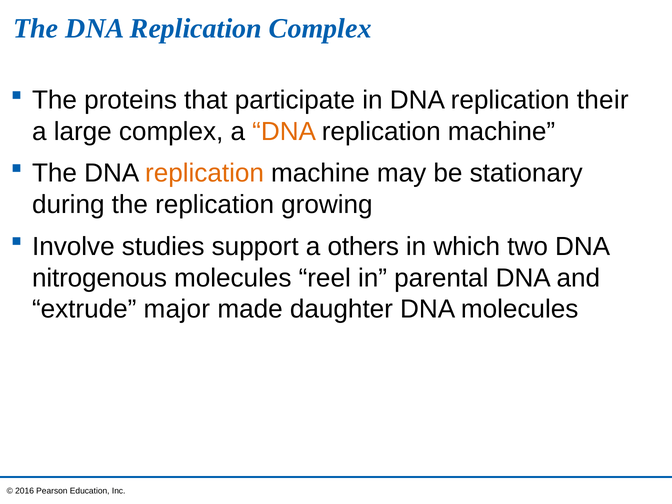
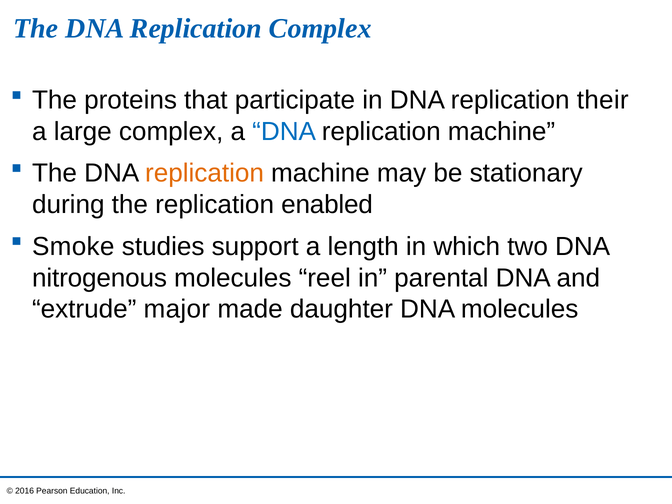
DNA colour: orange -> blue (284, 131)
growing: growing -> enabled (327, 205)
Involve: Involve -> Smoke (73, 247)
others: others -> length (363, 247)
